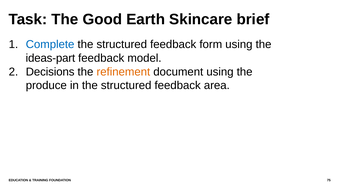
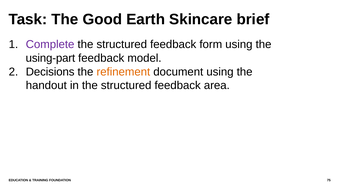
Complete colour: blue -> purple (50, 44)
ideas-part: ideas-part -> using-part (50, 58)
produce: produce -> handout (46, 85)
